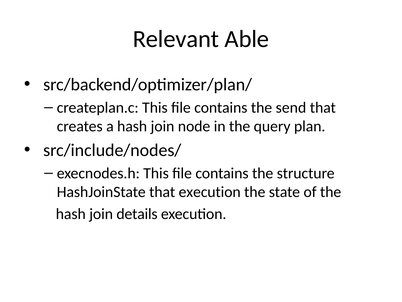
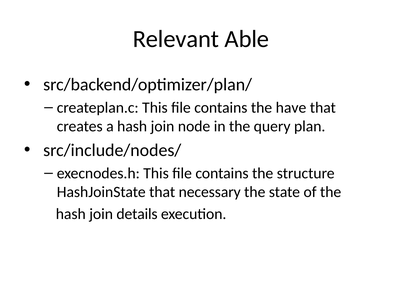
send: send -> have (291, 107)
that execution: execution -> necessary (210, 192)
